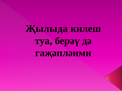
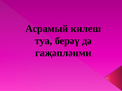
Җылыда: Җылыда -> Асрамый (47, 29)
